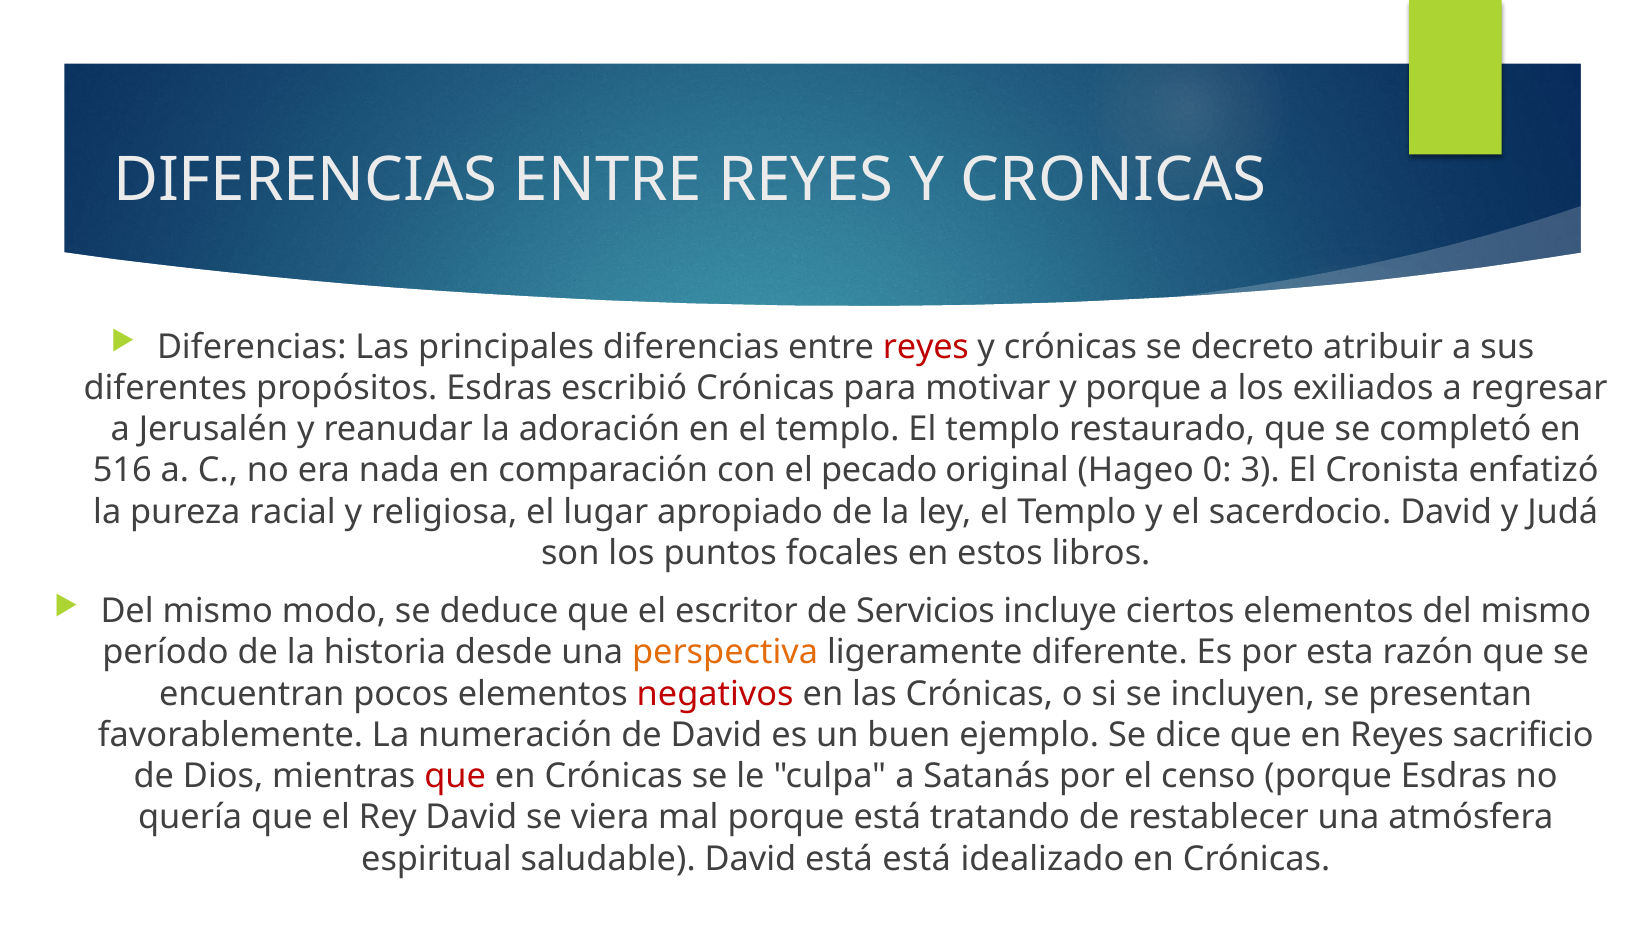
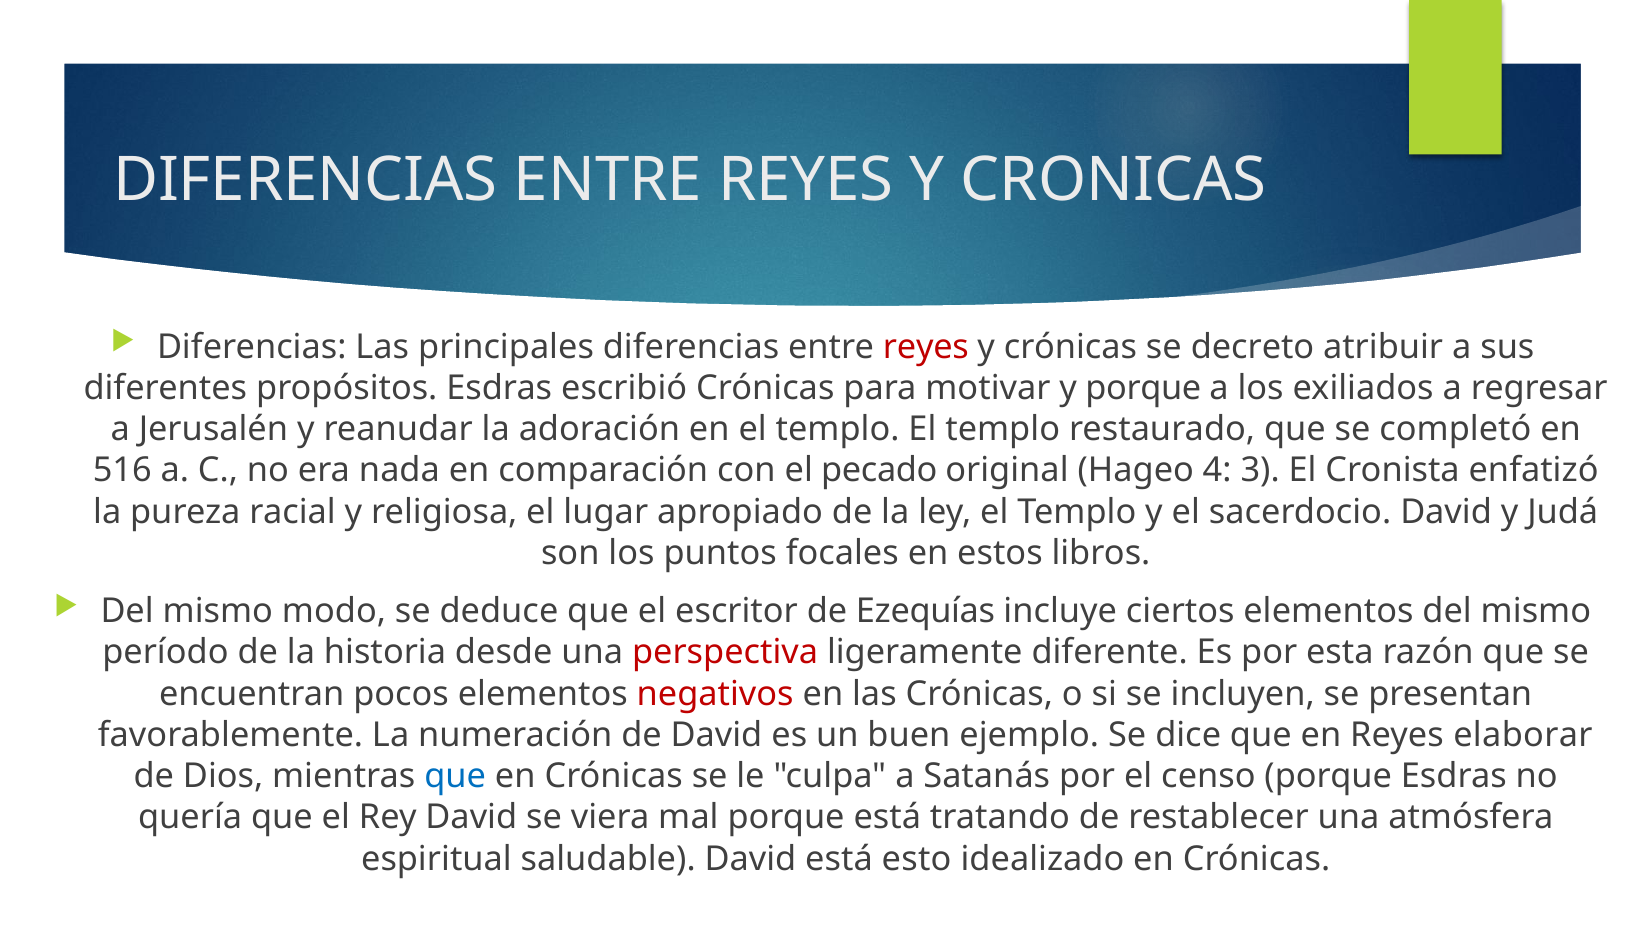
0: 0 -> 4 (1217, 470)
Servicios: Servicios -> Ezequías (925, 611)
perspectiva colour: orange -> red (725, 652)
sacrificio: sacrificio -> elaborar (1523, 735)
que colour: red -> blue (455, 776)
está está: está -> esto (917, 859)
